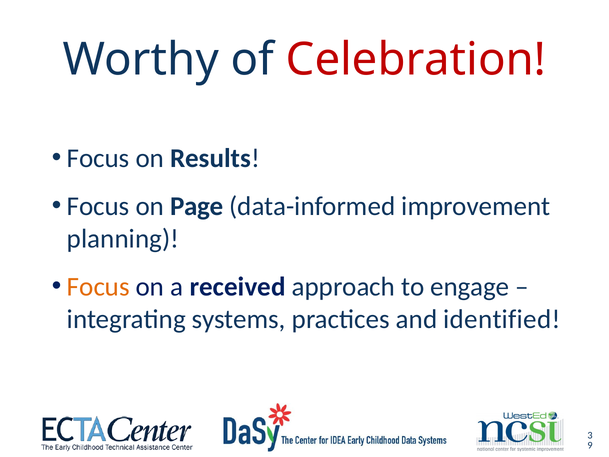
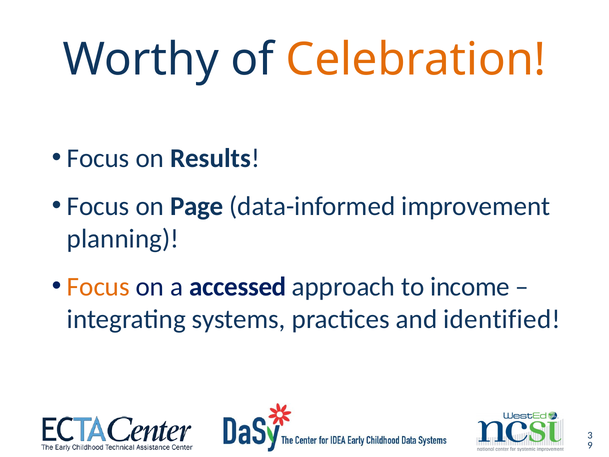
Celebration colour: red -> orange (416, 60)
received: received -> accessed (238, 287)
engage: engage -> income (470, 287)
